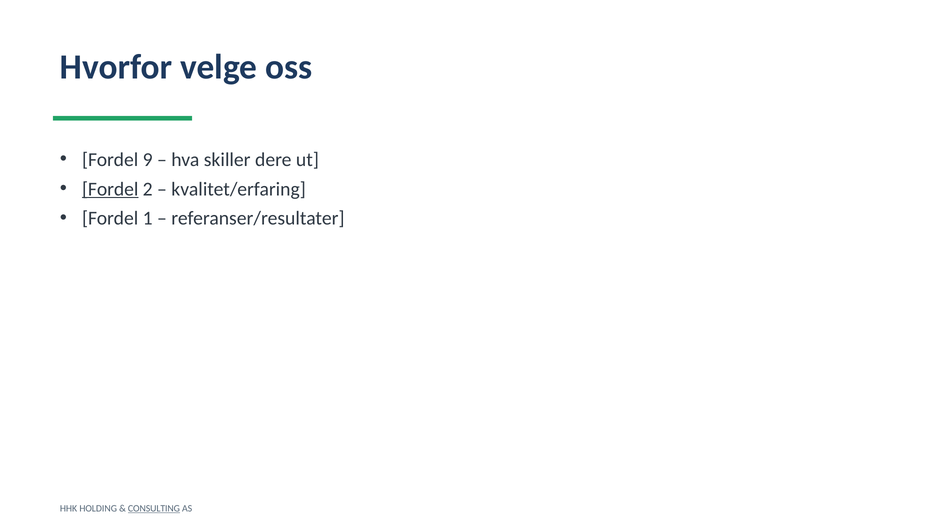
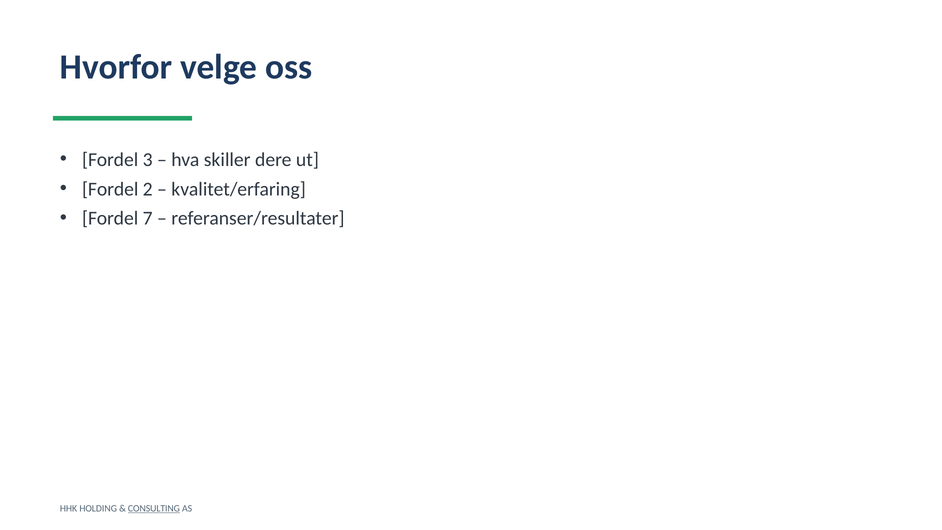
9: 9 -> 3 (148, 160)
Fordel underline: present -> none (110, 189)
1: 1 -> 7 (148, 218)
